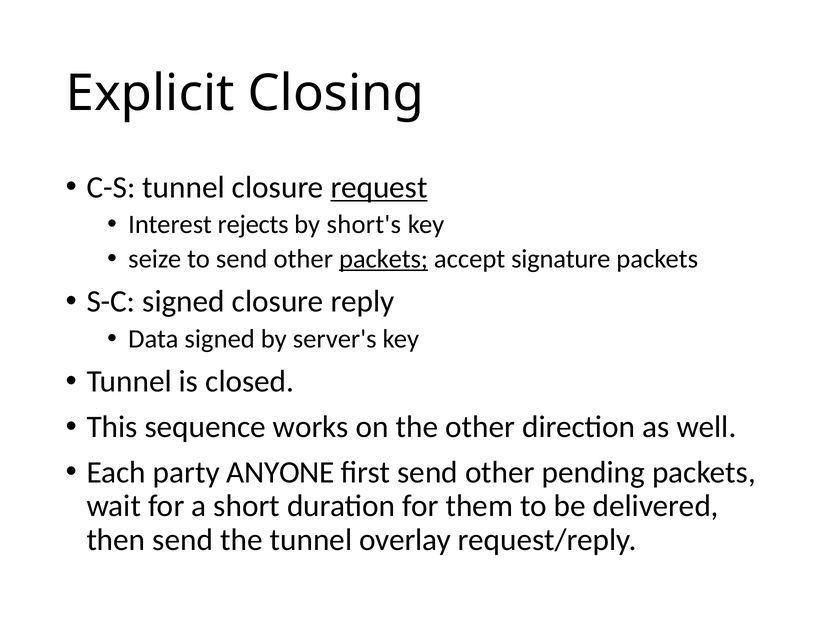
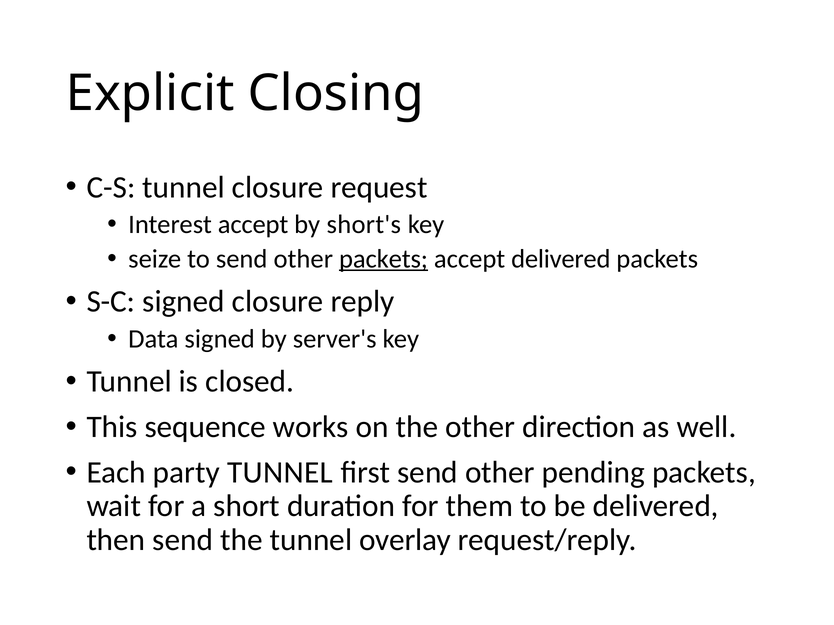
request underline: present -> none (379, 187)
Interest rejects: rejects -> accept (253, 225)
accept signature: signature -> delivered (561, 259)
party ANYONE: ANYONE -> TUNNEL (280, 473)
